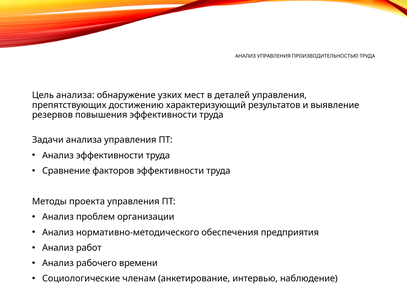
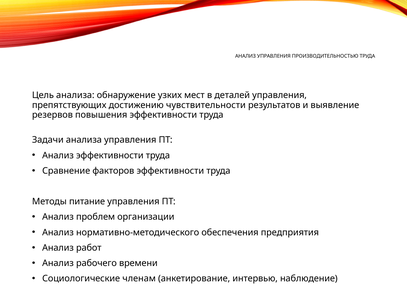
характеризующий: характеризующий -> чувствительности (206, 105)
проекта: проекта -> питание (87, 202)
